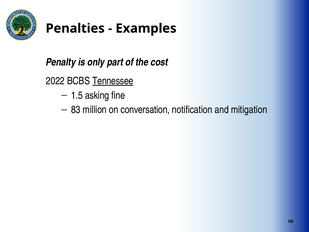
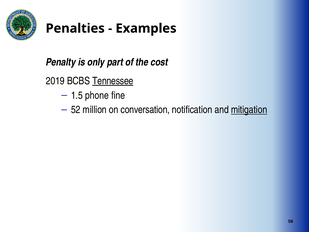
2022: 2022 -> 2019 (55, 81)
asking: asking -> phone (97, 95)
83: 83 -> 52 (76, 110)
mitigation underline: none -> present (249, 110)
